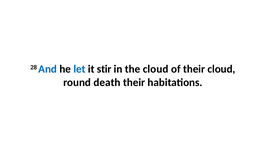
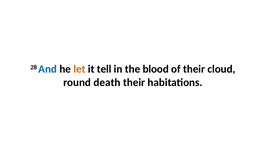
let colour: blue -> orange (79, 69)
stir: stir -> tell (104, 69)
the cloud: cloud -> blood (156, 69)
